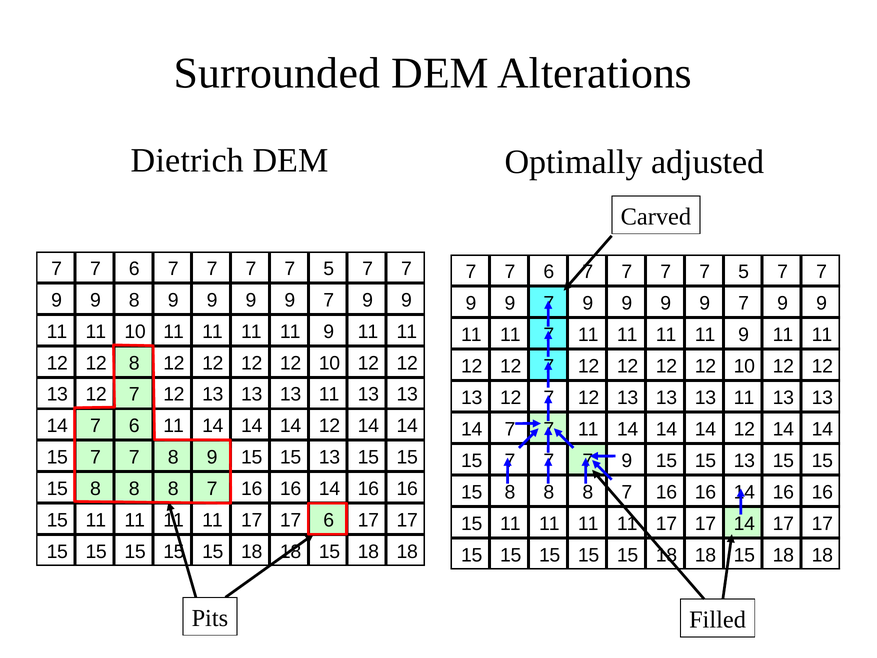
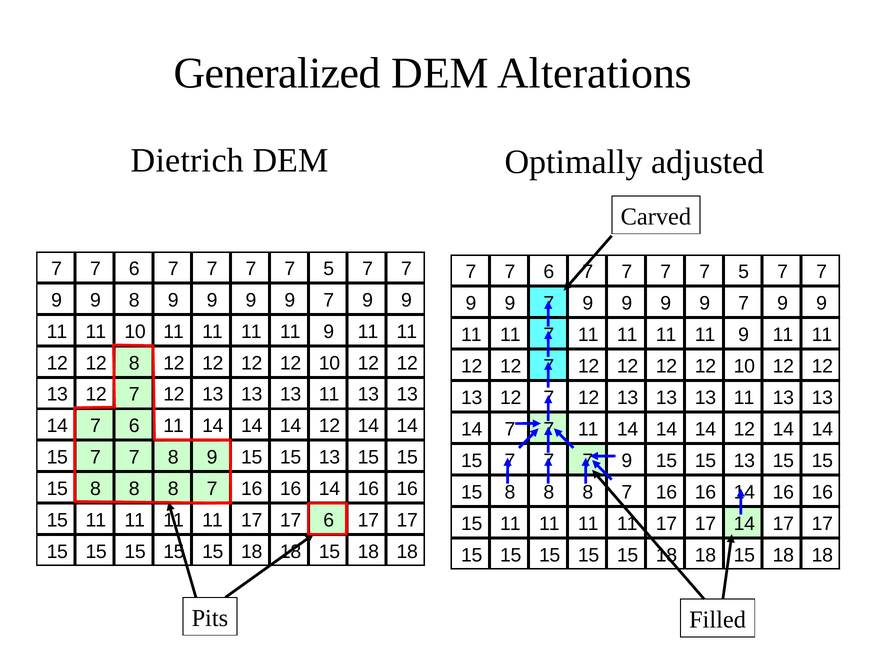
Surrounded: Surrounded -> Generalized (277, 73)
